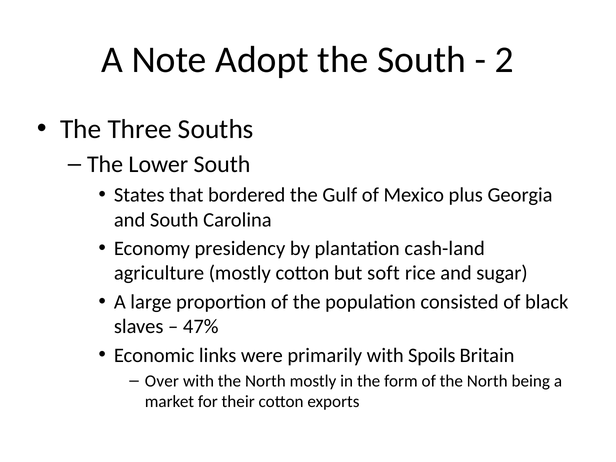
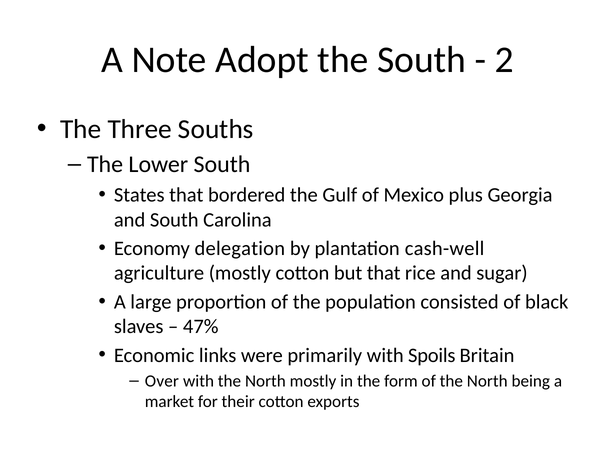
presidency: presidency -> delegation (240, 248)
cash-land: cash-land -> cash-well (445, 248)
but soft: soft -> that (384, 273)
